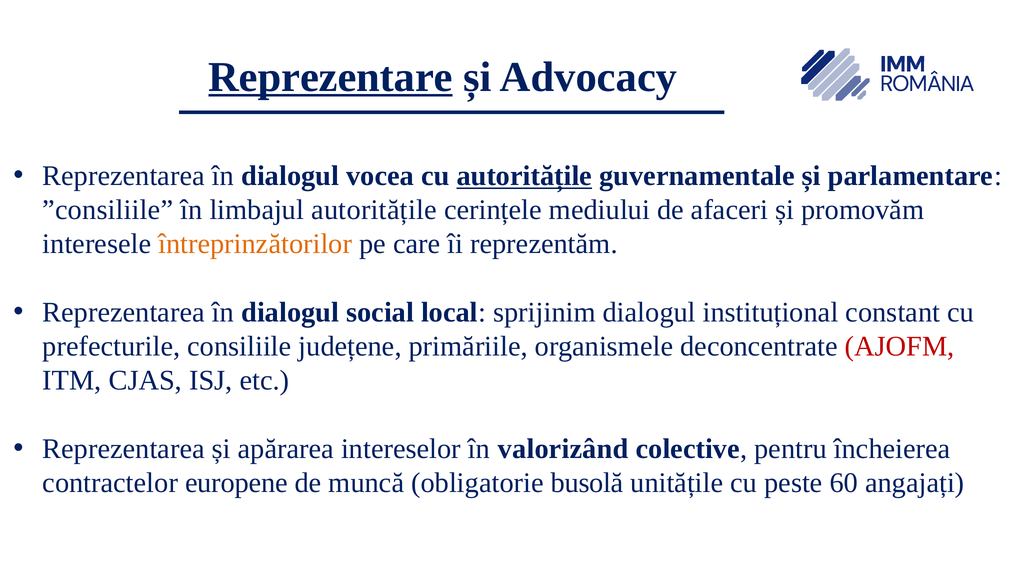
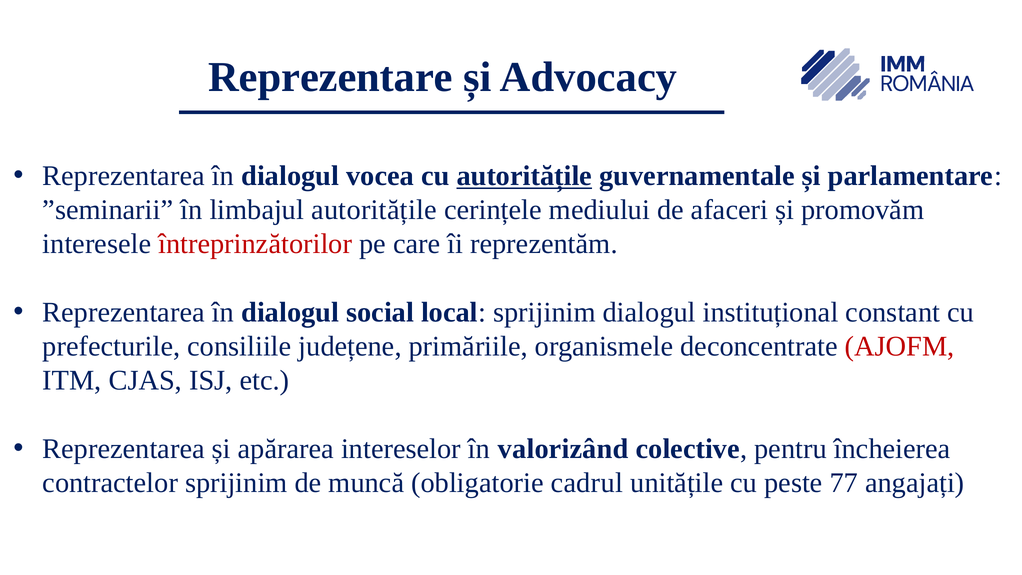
Reprezentare underline: present -> none (331, 77)
”consiliile: ”consiliile -> ”seminarii (108, 210)
întreprinzătorilor colour: orange -> red (255, 244)
contractelor europene: europene -> sprijinim (236, 482)
busolă: busolă -> cadrul (587, 482)
60: 60 -> 77 (844, 482)
